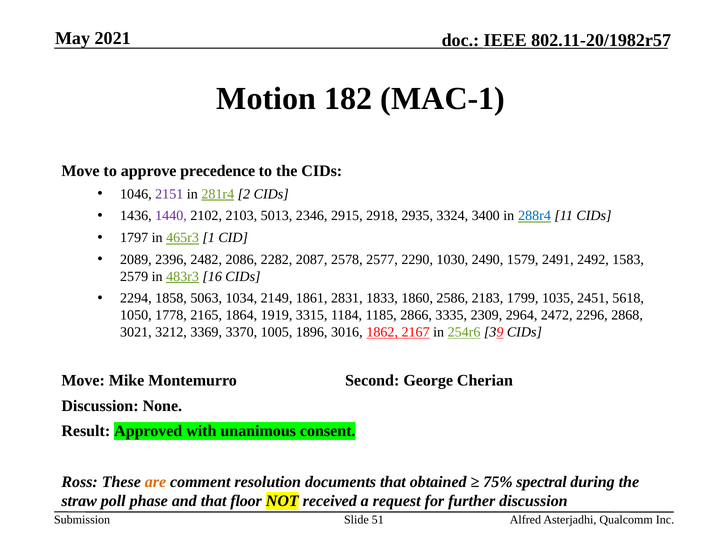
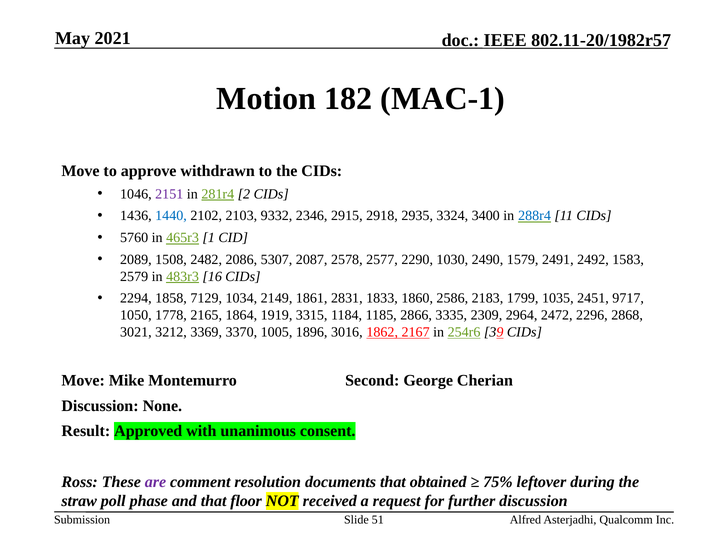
precedence: precedence -> withdrawn (218, 171)
1440 colour: purple -> blue (171, 216)
5013: 5013 -> 9332 (277, 216)
1797: 1797 -> 5760 (134, 237)
2396: 2396 -> 1508 (171, 259)
2282: 2282 -> 5307 (277, 259)
5063: 5063 -> 7129 (206, 298)
5618: 5618 -> 9717 (628, 298)
are colour: orange -> purple (155, 481)
spectral: spectral -> leftover (541, 481)
